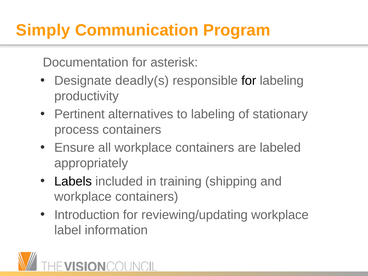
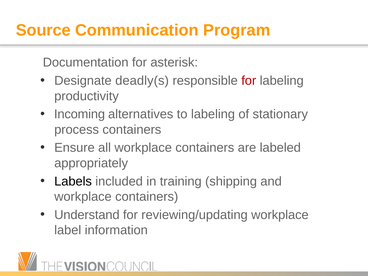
Simply: Simply -> Source (43, 30)
for colour: black -> red (249, 81)
Pertinent: Pertinent -> Incoming (80, 114)
Introduction: Introduction -> Understand (87, 215)
